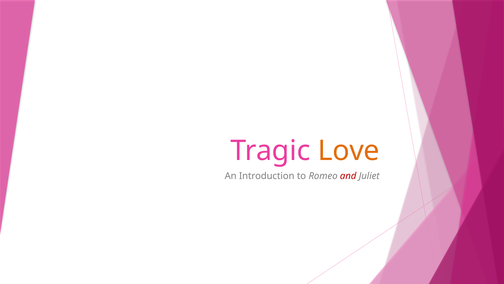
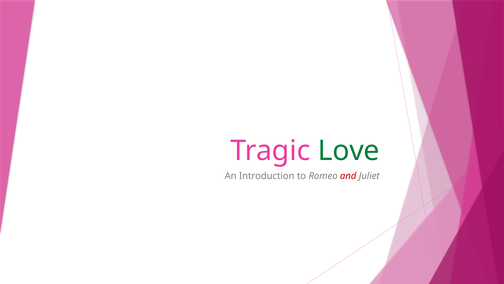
Love colour: orange -> green (349, 151)
